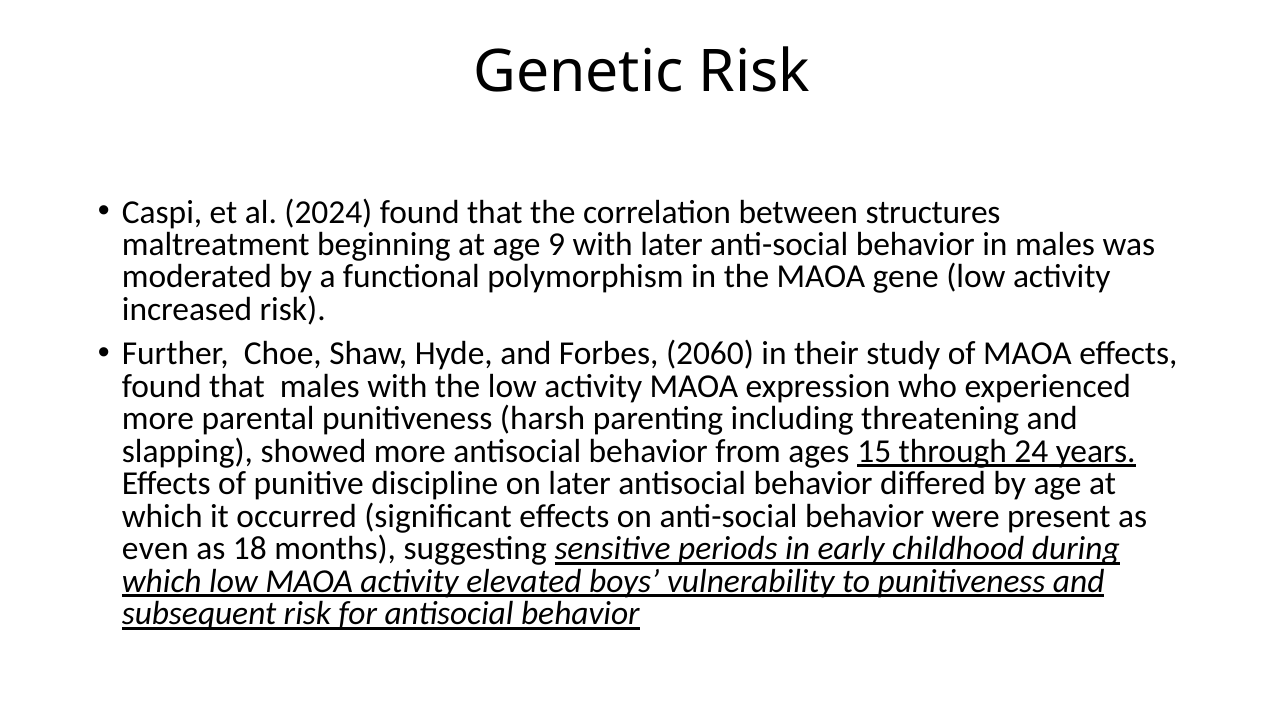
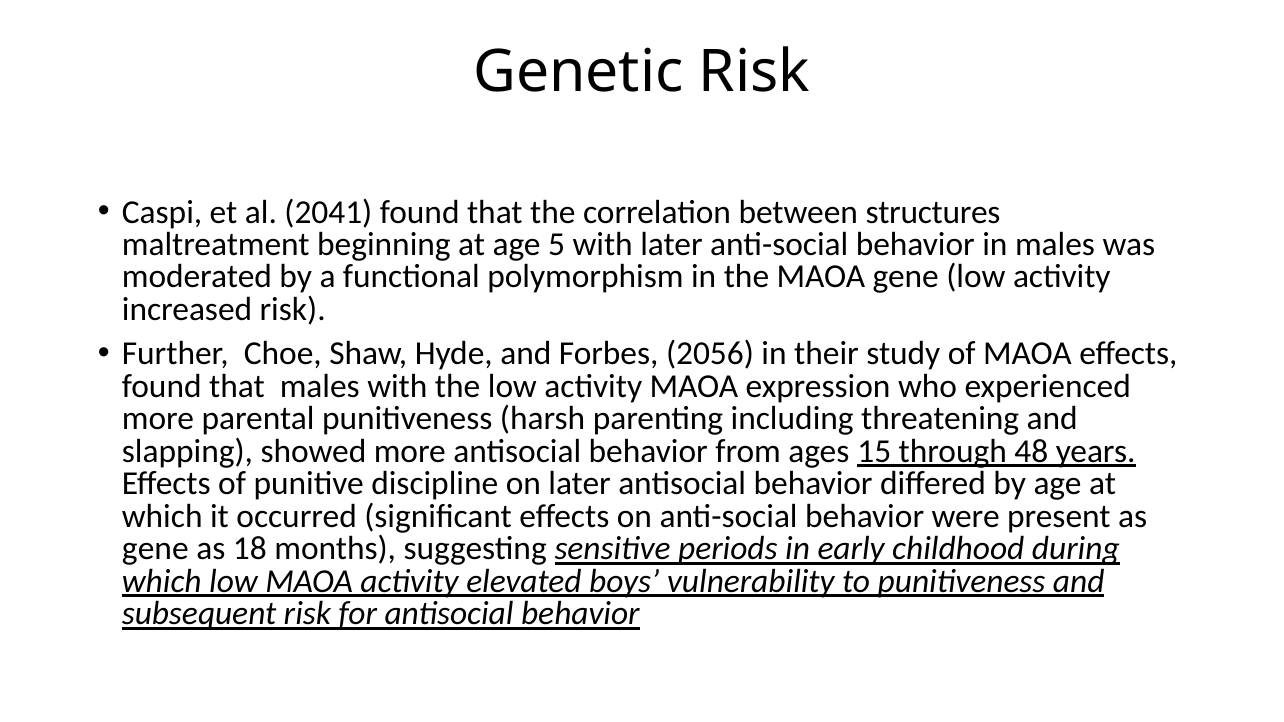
2024: 2024 -> 2041 (328, 212)
9: 9 -> 5 (557, 245)
2060: 2060 -> 2056 (710, 354)
24: 24 -> 48 (1031, 452)
even: even -> gene (155, 549)
